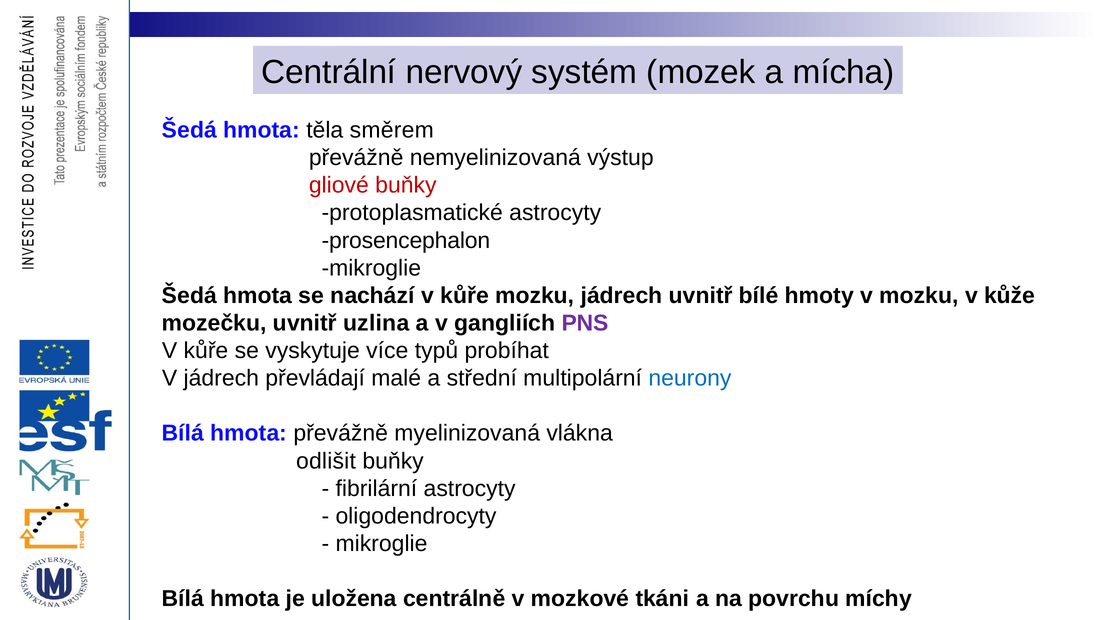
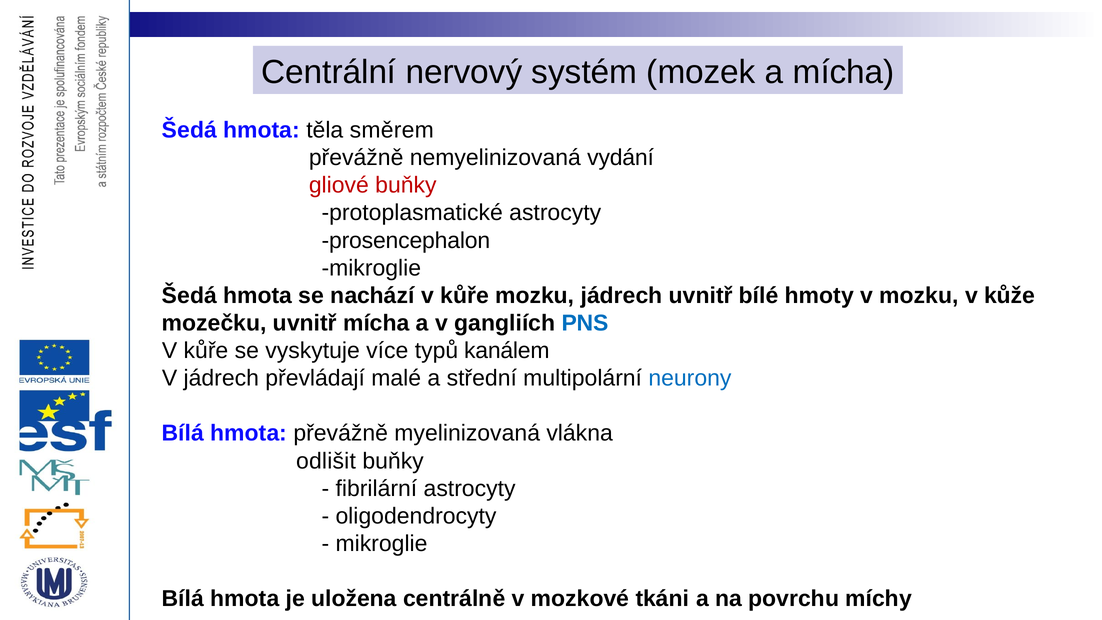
výstup: výstup -> vydání (621, 158)
uvnitř uzlina: uzlina -> mícha (376, 323)
PNS colour: purple -> blue (585, 323)
probíhat: probíhat -> kanálem (507, 351)
